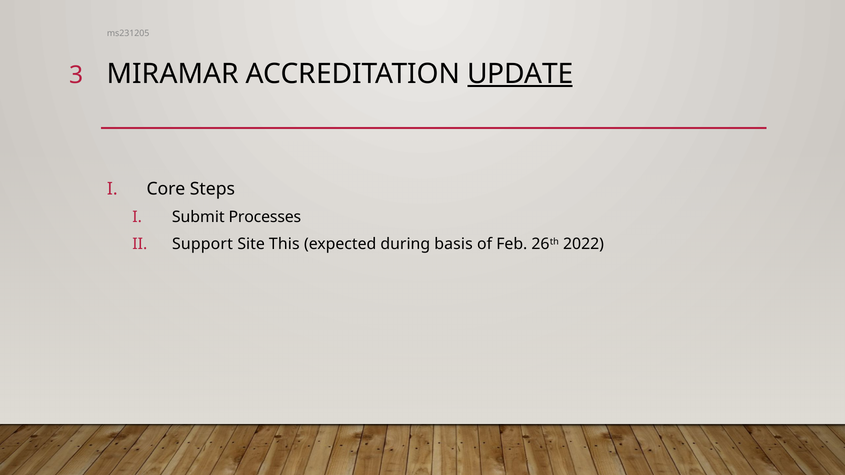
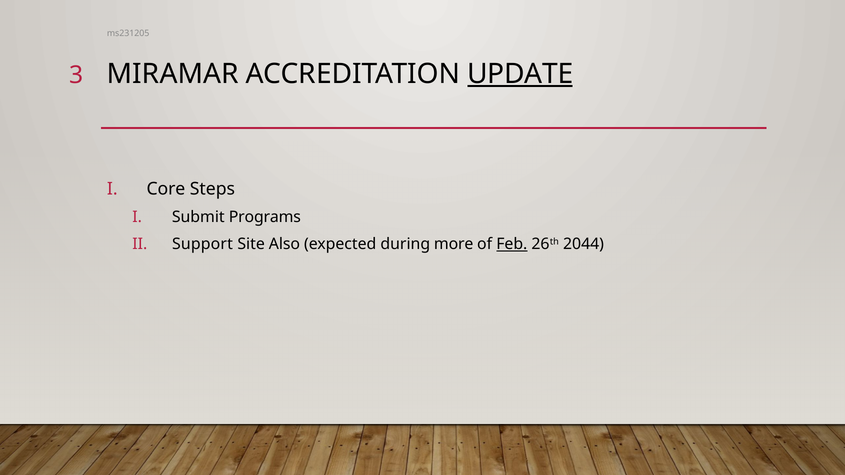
Processes: Processes -> Programs (265, 217)
This: This -> Also (284, 244)
basis: basis -> more (454, 244)
Feb underline: none -> present (512, 244)
2022: 2022 -> 2044 (584, 244)
